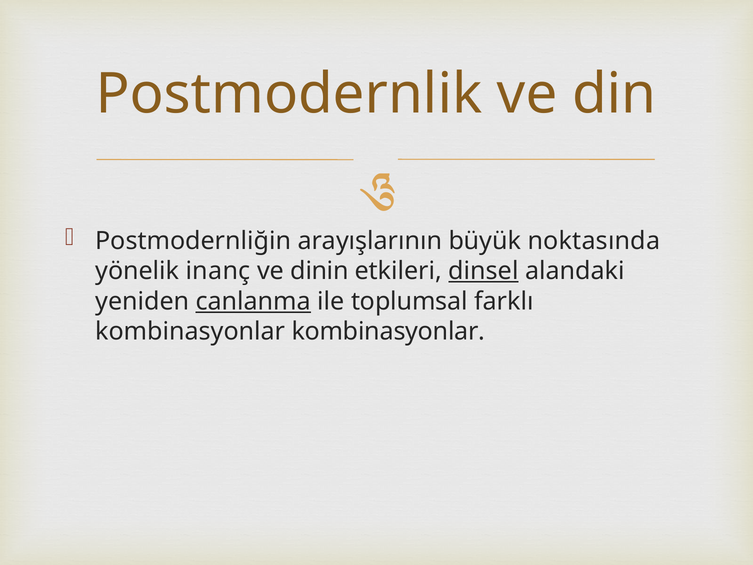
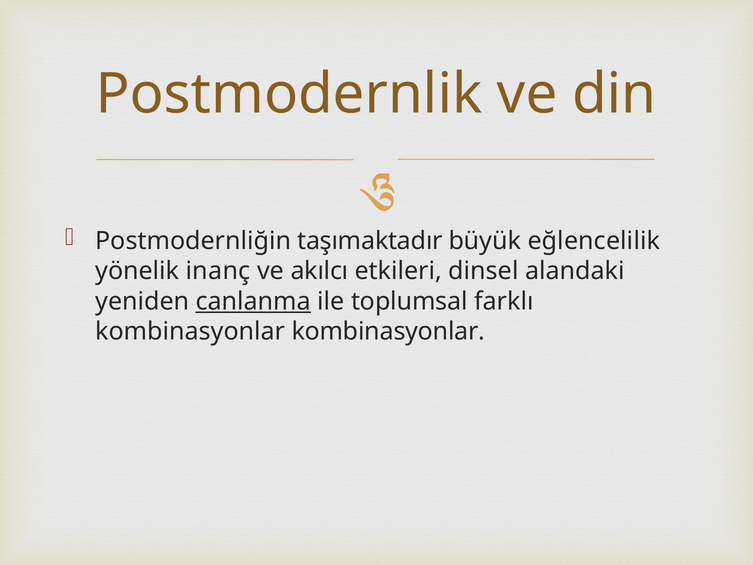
arayışlarının: arayışlarının -> taşımaktadır (370, 241)
noktasında: noktasında -> eğlencelilik (594, 241)
dinin: dinin -> akılcı (320, 271)
dinsel underline: present -> none (483, 271)
